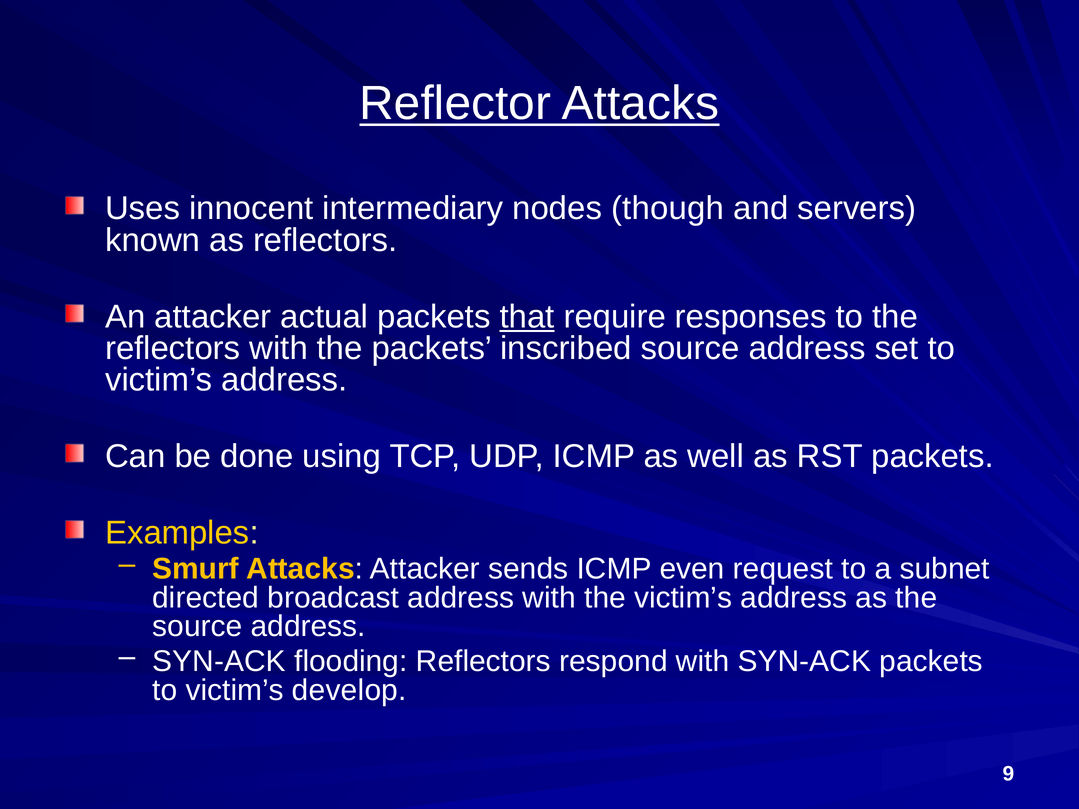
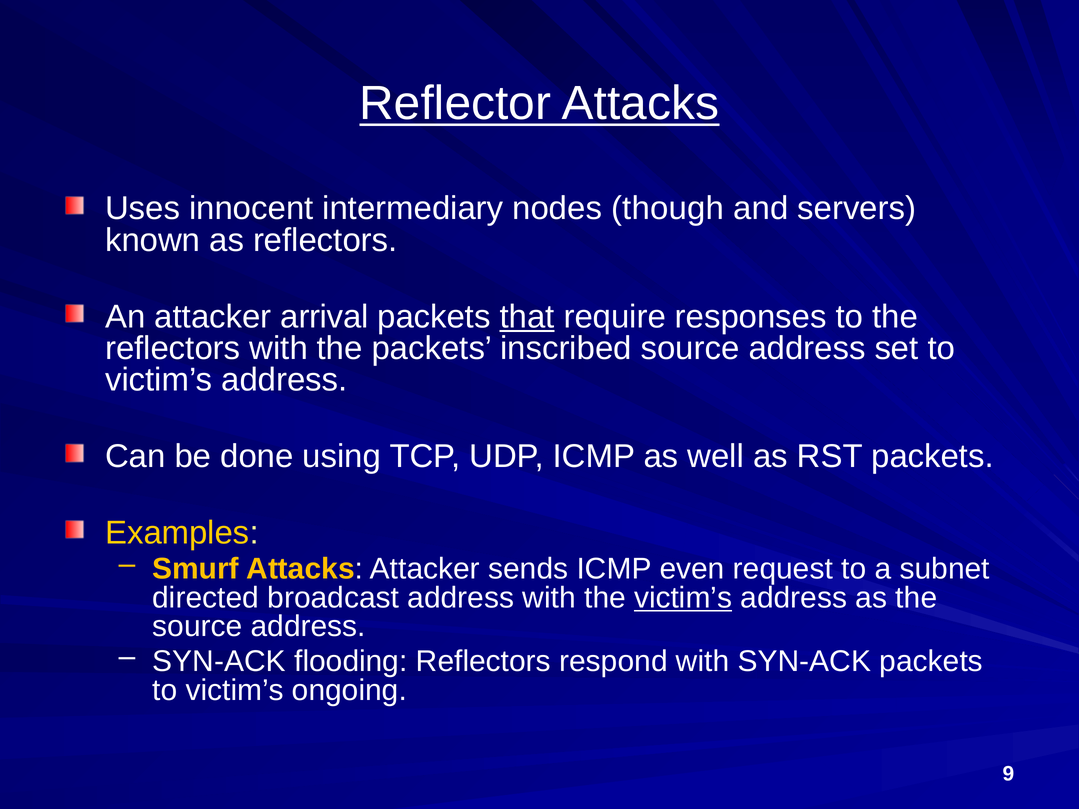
actual: actual -> arrival (324, 317)
victim’s underline: none -> present (683, 598)
develop: develop -> ongoing (349, 690)
